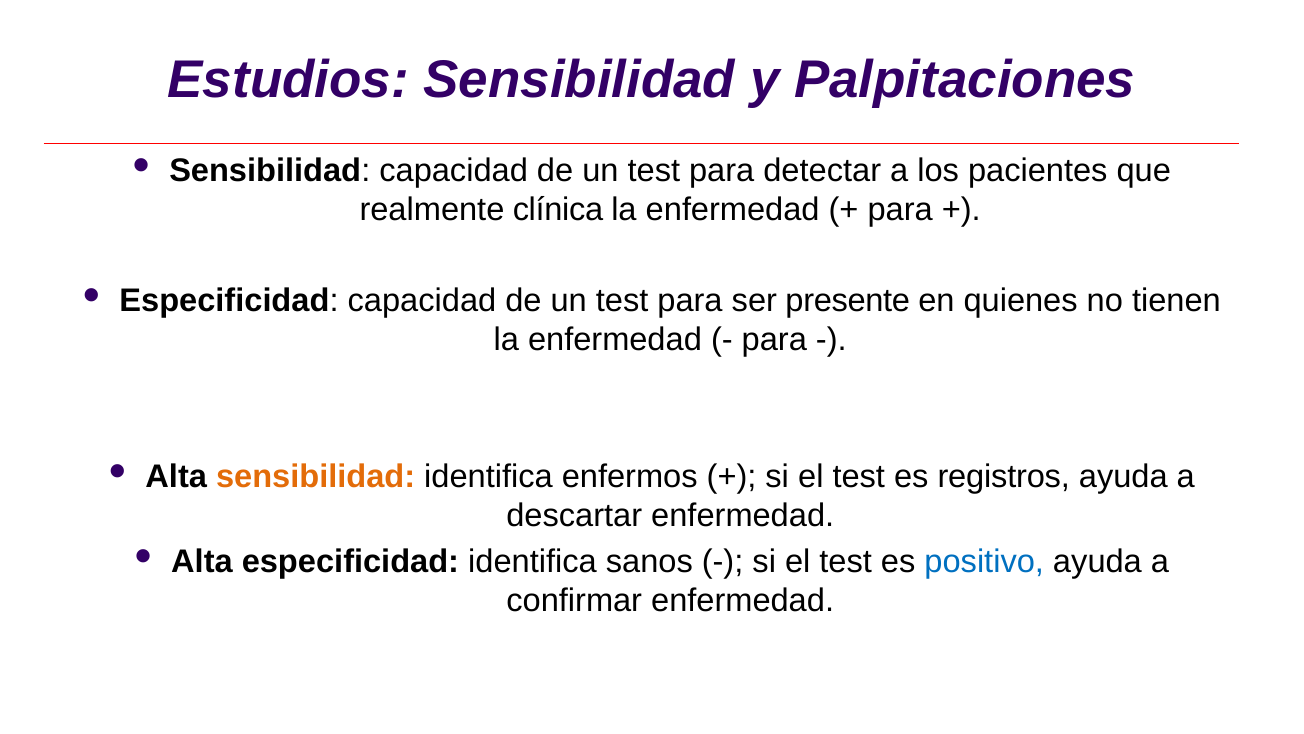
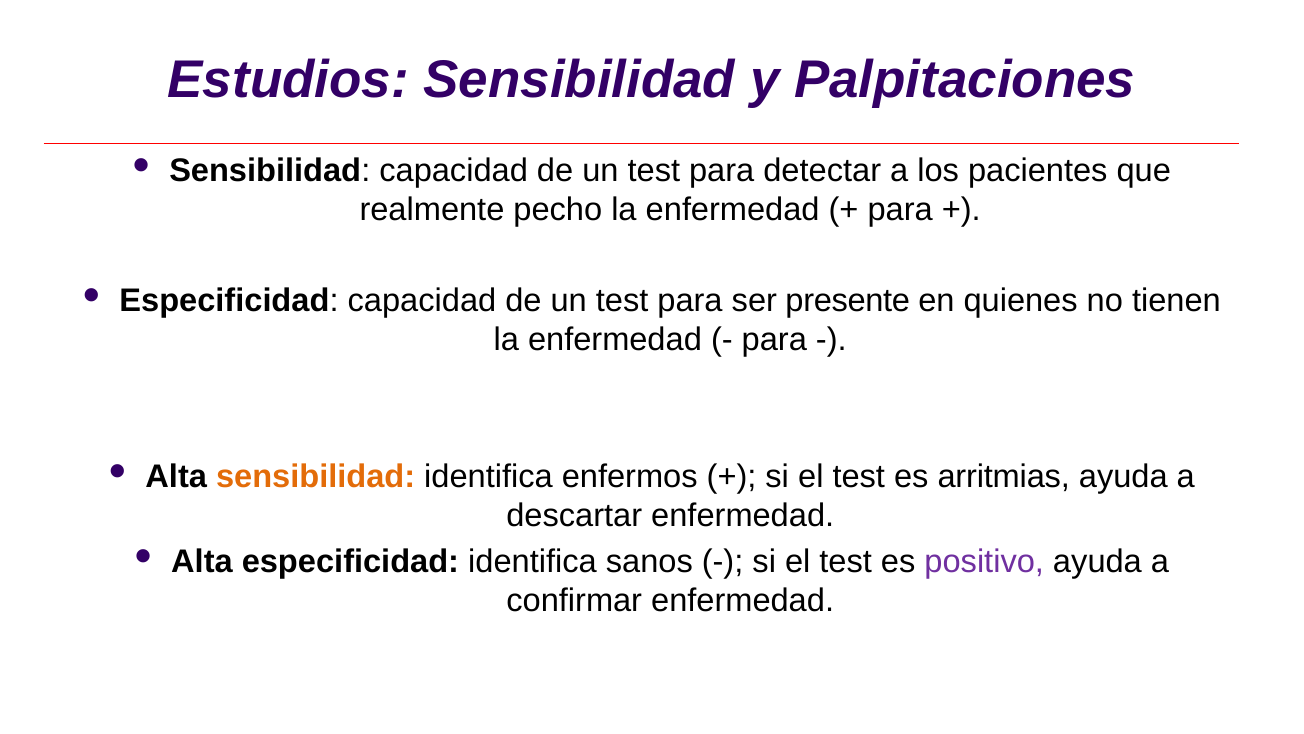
clínica: clínica -> pecho (558, 209)
registros: registros -> arritmias (1004, 477)
positivo colour: blue -> purple (984, 561)
